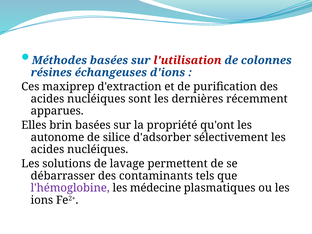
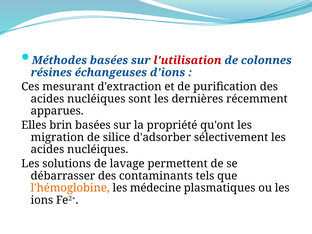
maxiprep: maxiprep -> mesurant (68, 87)
autonome: autonome -> migration (57, 137)
l'hémoglobine colour: purple -> orange (70, 188)
